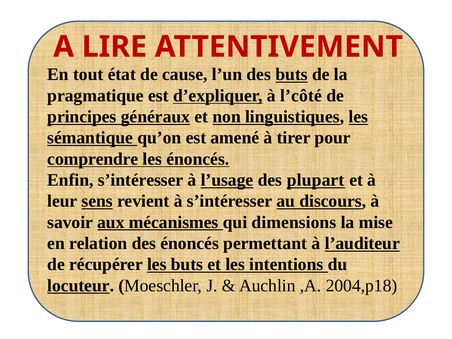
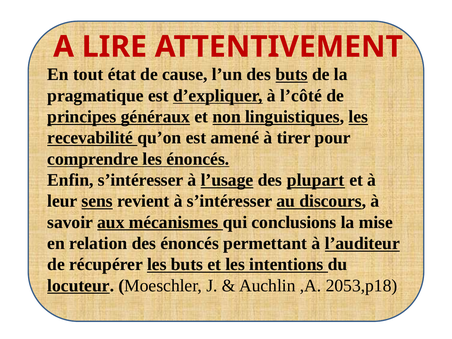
sémantique: sémantique -> recevabilité (90, 138)
dimensions: dimensions -> conclusions (294, 222)
2004,p18: 2004,p18 -> 2053,p18 (362, 286)
